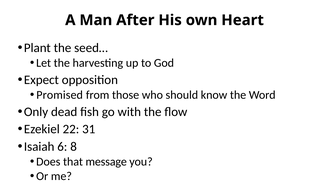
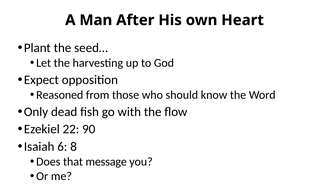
Promised: Promised -> Reasoned (60, 95)
31: 31 -> 90 (89, 129)
